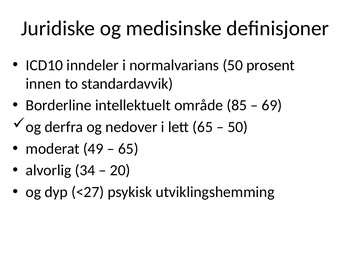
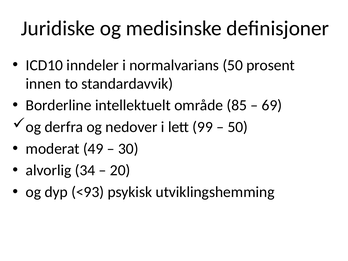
lett 65: 65 -> 99 (203, 127)
65: 65 -> 30 (128, 149)
<27: <27 -> <93 (88, 192)
